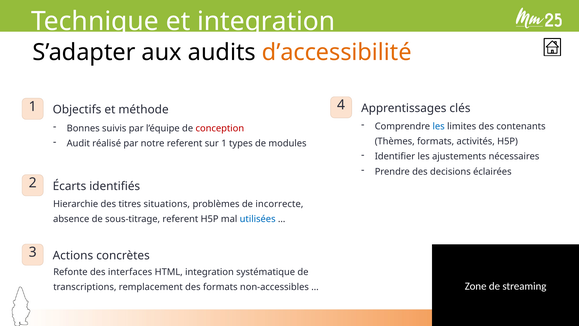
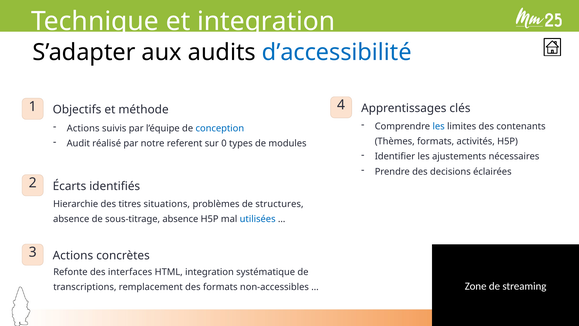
d’accessibilité colour: orange -> blue (337, 52)
Bonnes: Bonnes -> Actions (83, 128)
conception colour: red -> blue (220, 128)
sur 1: 1 -> 0 (224, 143)
incorrecte: incorrecte -> structures (279, 204)
sous-titrage referent: referent -> absence (180, 219)
